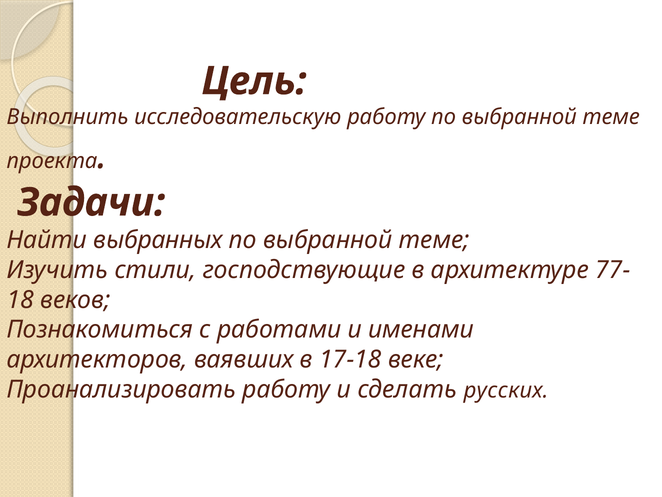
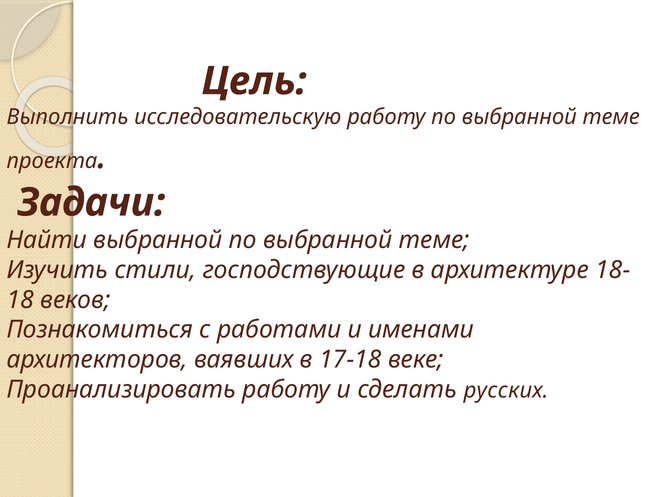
Найти выбранных: выбранных -> выбранной (158, 240)
77-: 77- -> 18- (613, 270)
